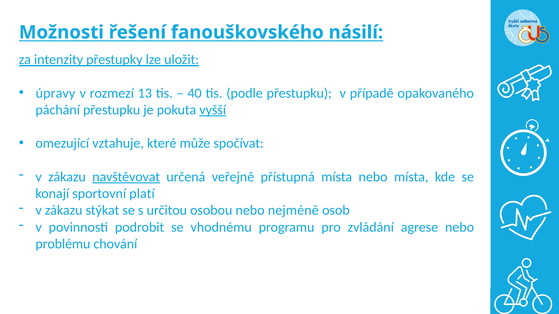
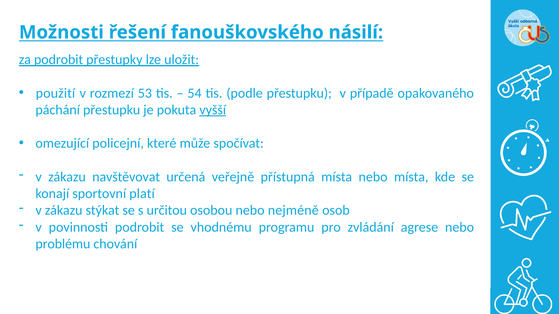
za intenzity: intenzity -> podrobit (59, 60)
úpravy: úpravy -> použití (55, 93)
13: 13 -> 53 (145, 93)
40: 40 -> 54 (195, 93)
vztahuje: vztahuje -> policejní (118, 144)
navštěvovat underline: present -> none (126, 177)
